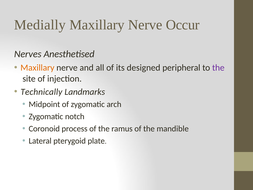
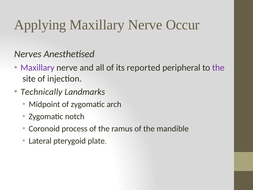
Medially: Medially -> Applying (40, 25)
Maxillary colour: orange -> purple (37, 68)
designed: designed -> reported (144, 68)
